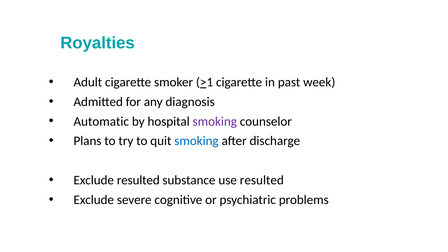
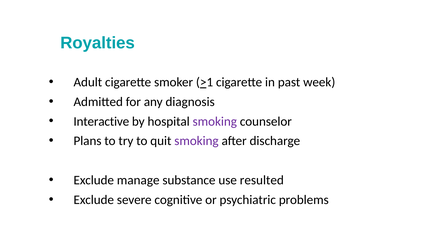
Automatic: Automatic -> Interactive (101, 121)
smoking colour: blue -> purple (196, 141)
Exclude resulted: resulted -> manage (138, 180)
